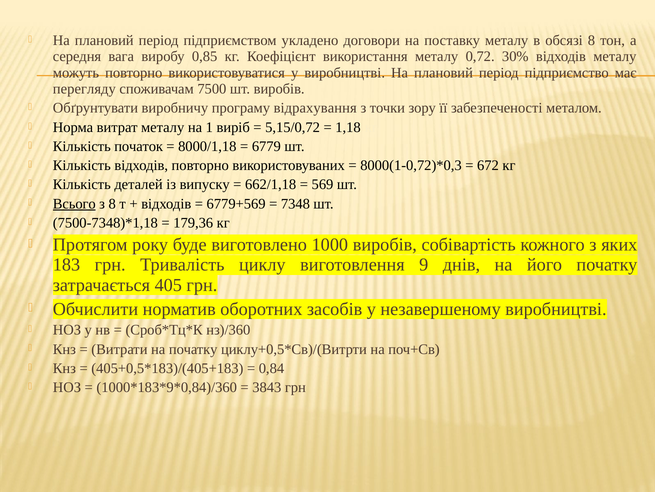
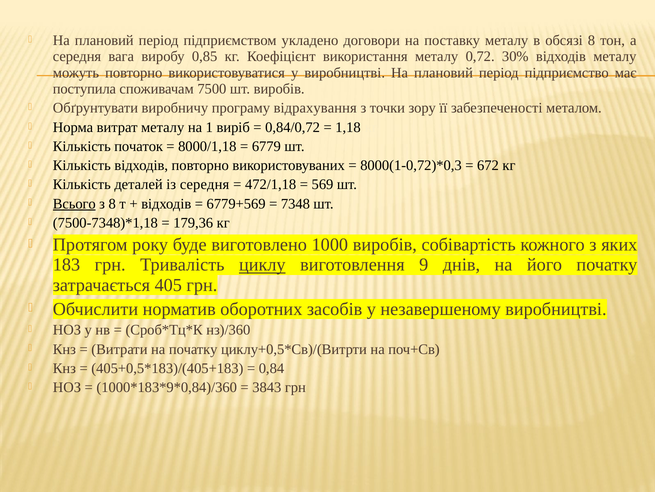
перегляду: перегляду -> поступила (84, 89)
5,15/0,72: 5,15/0,72 -> 0,84/0,72 (293, 127)
із випуску: випуску -> середня (205, 184)
662/1,18: 662/1,18 -> 472/1,18 (271, 184)
циклу underline: none -> present (262, 265)
